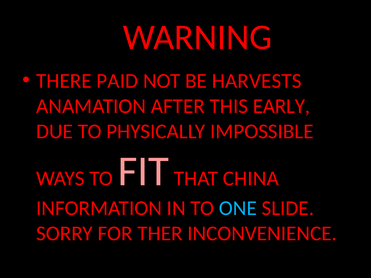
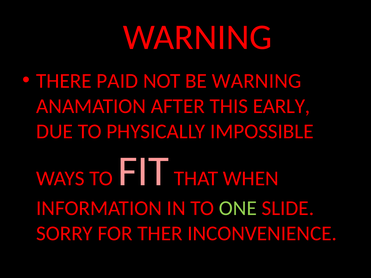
BE HARVESTS: HARVESTS -> WARNING (257, 81)
CHINA: CHINA -> WHEN (251, 179)
ONE colour: light blue -> light green (238, 208)
